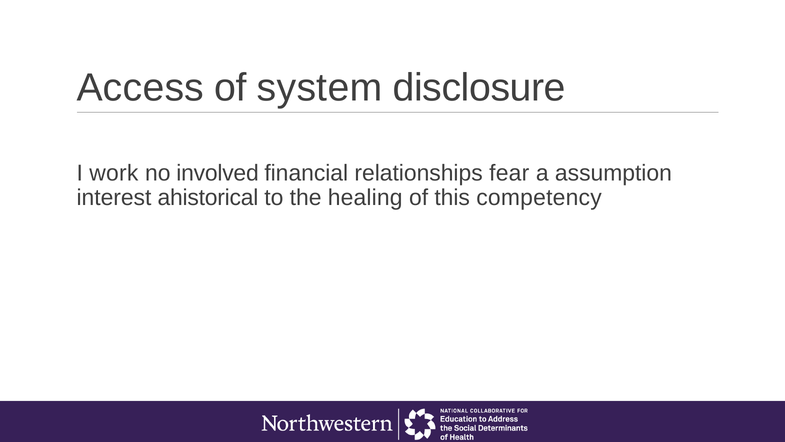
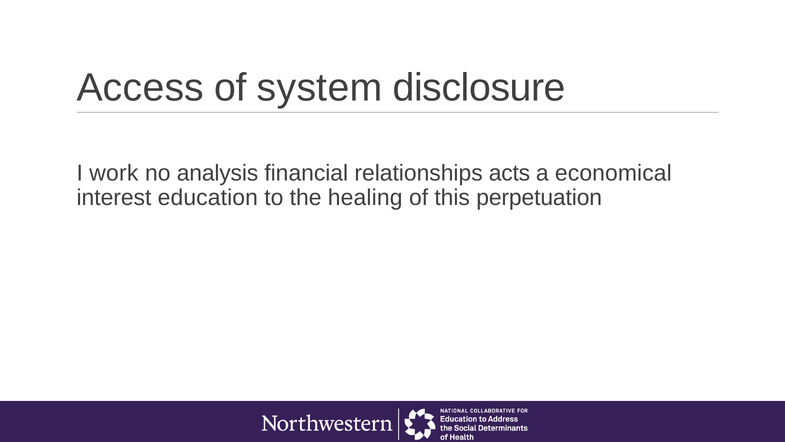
involved: involved -> analysis (218, 173)
fear: fear -> acts (509, 173)
assumption: assumption -> economical (613, 173)
ahistorical: ahistorical -> education (208, 198)
competency: competency -> perpetuation (539, 198)
